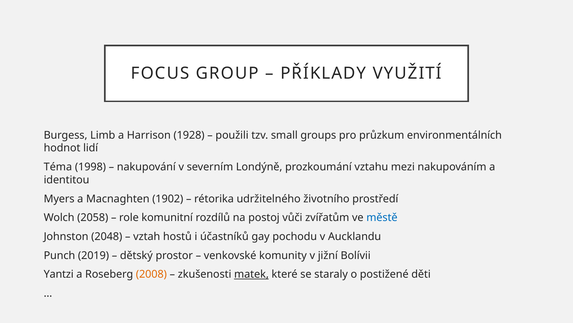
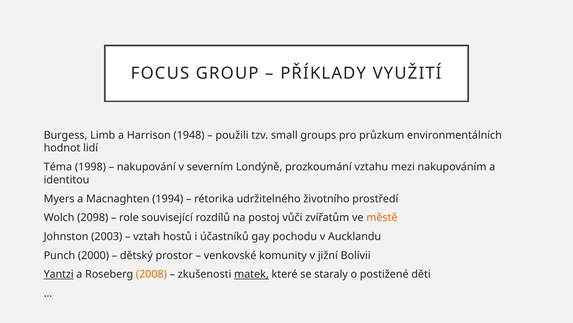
1928: 1928 -> 1948 (189, 135)
1902: 1902 -> 1994 (168, 198)
2058: 2058 -> 2098 (93, 217)
komunitní: komunitní -> související (167, 217)
městě colour: blue -> orange (382, 217)
2048: 2048 -> 2003 (107, 236)
2019: 2019 -> 2000 (93, 255)
Yantzi underline: none -> present (59, 274)
